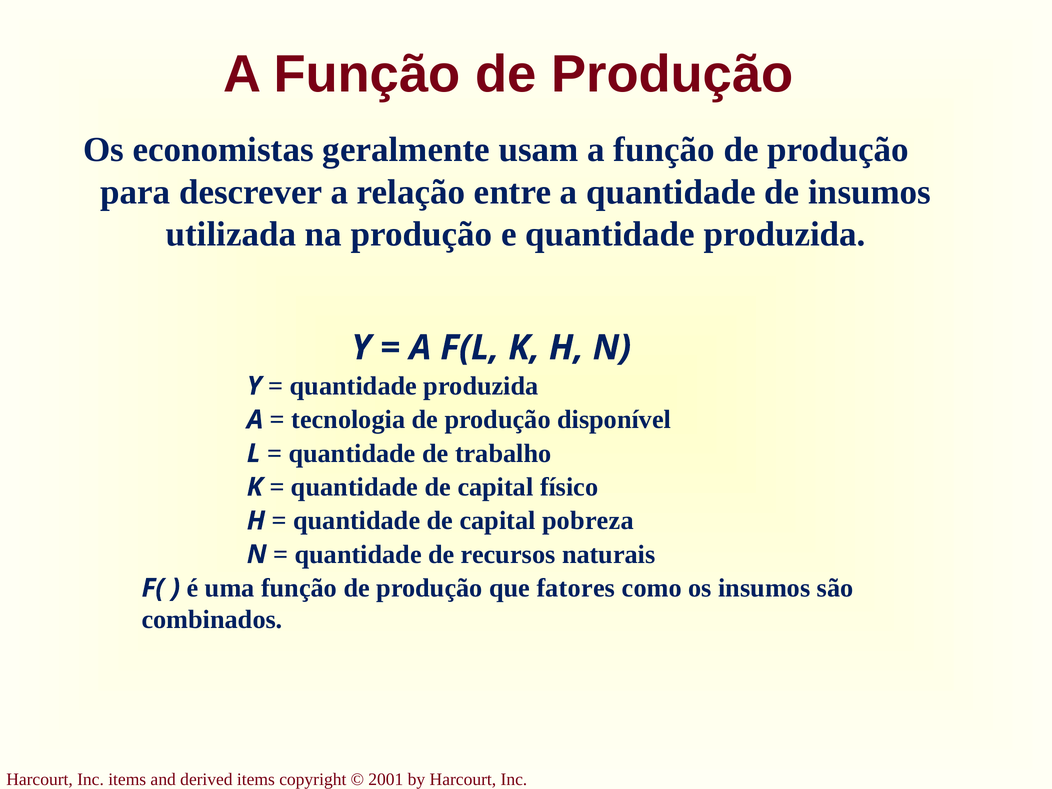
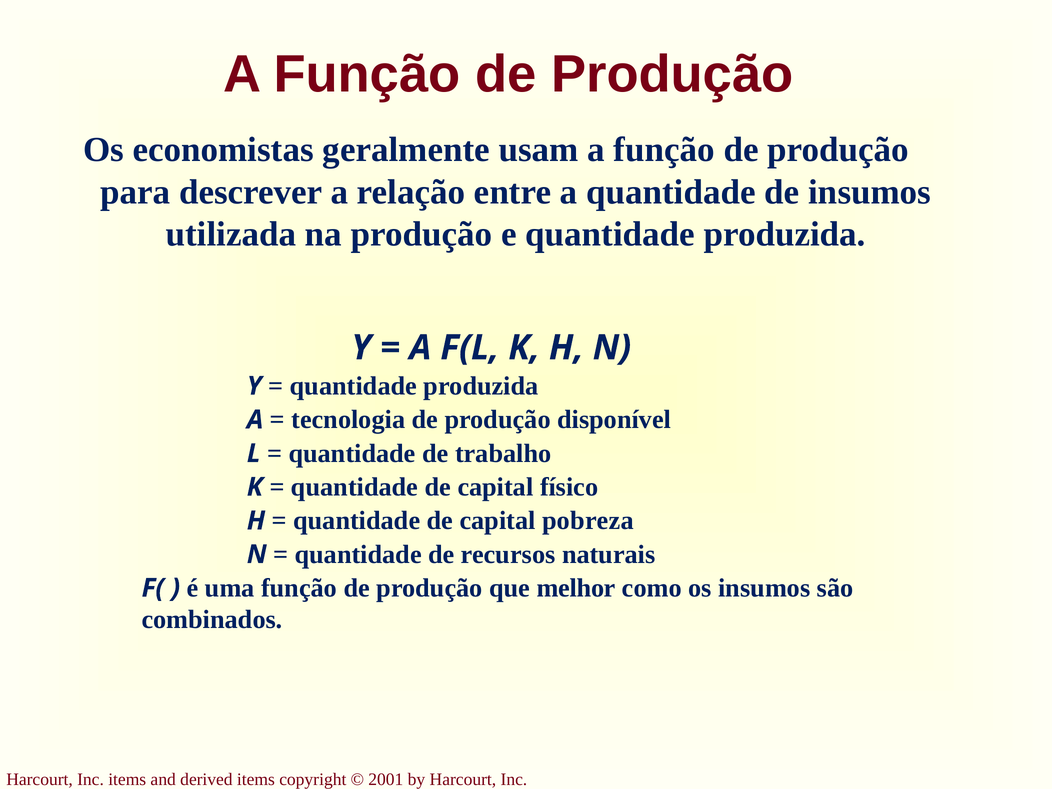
fatores: fatores -> melhor (576, 588)
